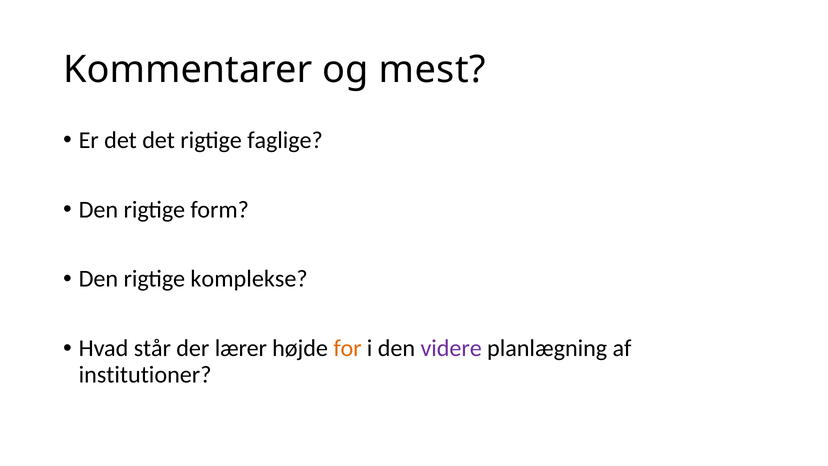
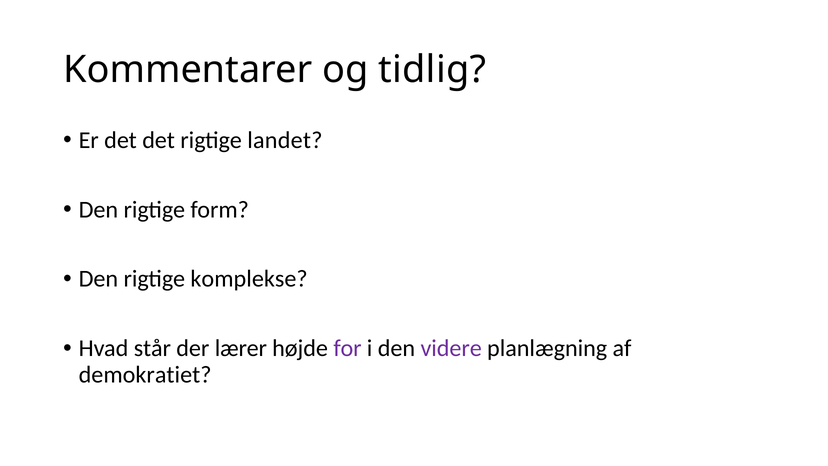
mest: mest -> tidlig (432, 70)
faglige: faglige -> landet (285, 140)
for colour: orange -> purple (347, 348)
institutioner: institutioner -> demokratiet (145, 374)
